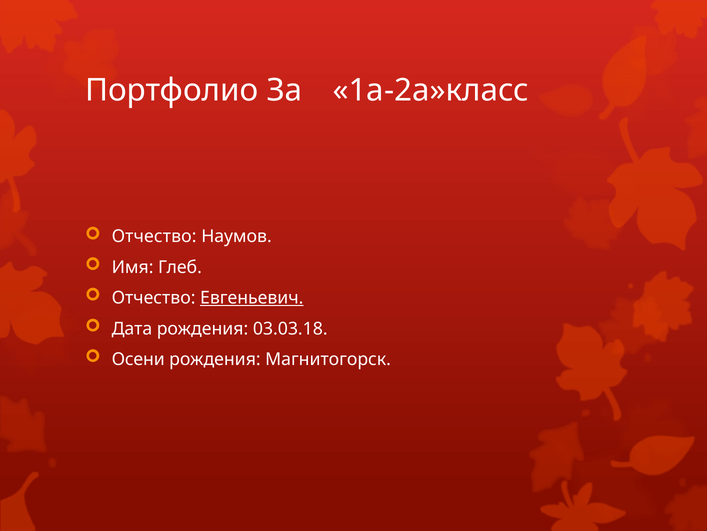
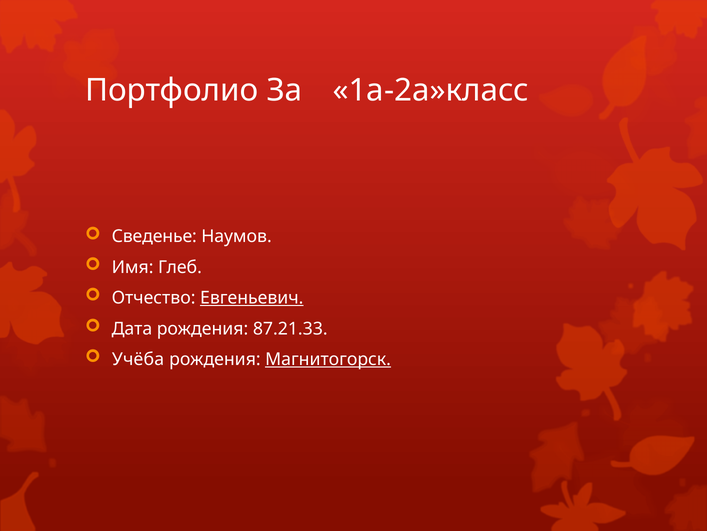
Отчество: Отчество -> Сведенье (154, 236)
03.03.18: 03.03.18 -> 87.21.33 (290, 328)
Осени: Осени -> Учёба (138, 359)
Магнитогорск underline: none -> present (328, 359)
